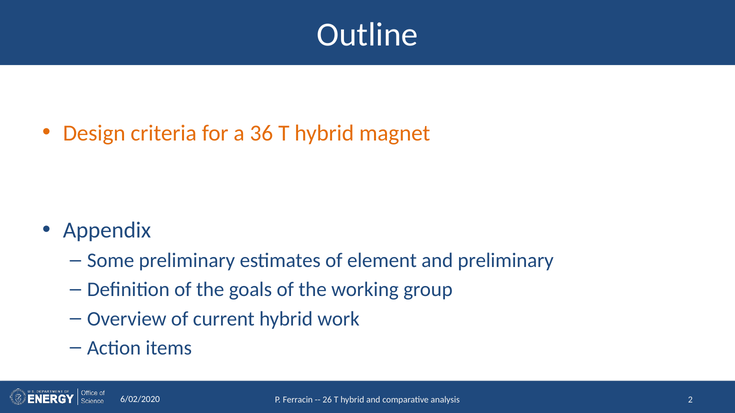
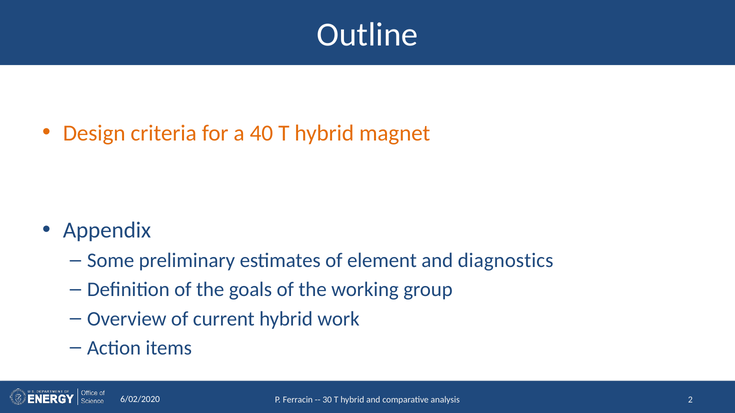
36: 36 -> 40 (261, 133)
and preliminary: preliminary -> diagnostics (506, 261)
26: 26 -> 30 (327, 400)
